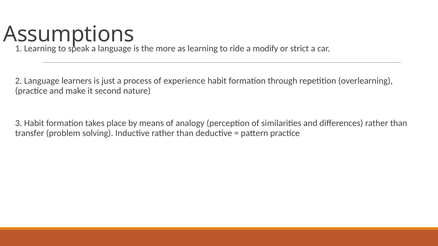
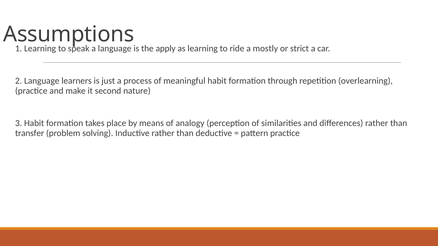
more: more -> apply (166, 49)
modify: modify -> mostly (265, 49)
experience: experience -> meaningful (184, 81)
